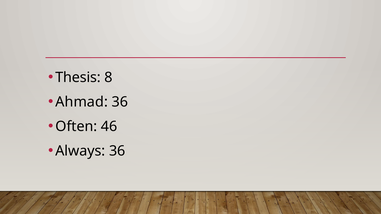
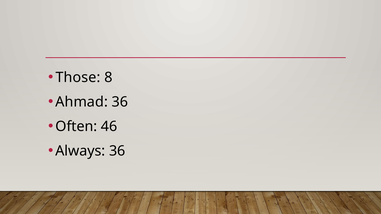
Thesis: Thesis -> Those (78, 77)
